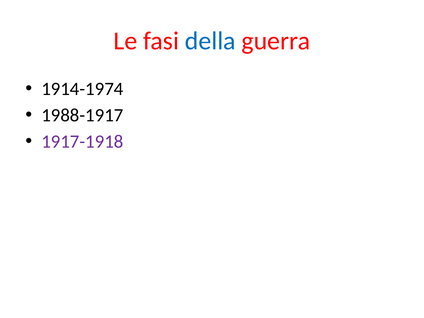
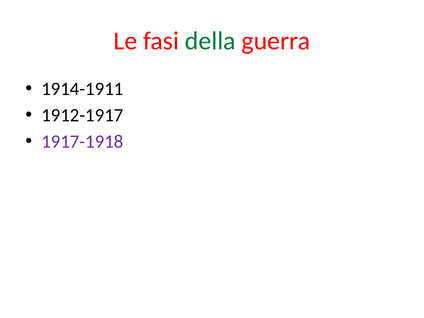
della colour: blue -> green (210, 41)
1914-1974: 1914-1974 -> 1914-1911 (82, 89)
1988-1917: 1988-1917 -> 1912-1917 (82, 115)
